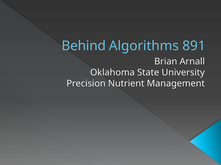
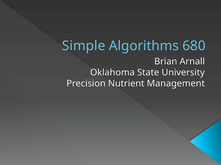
Behind: Behind -> Simple (84, 46)
891: 891 -> 680 (194, 46)
